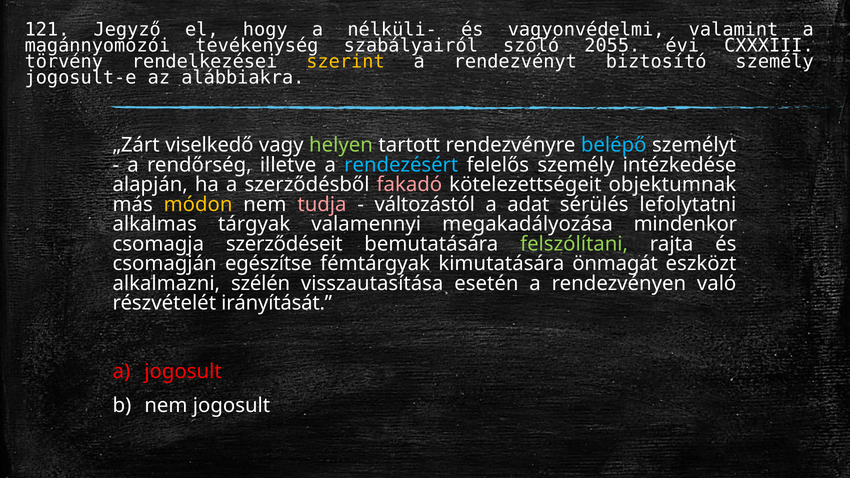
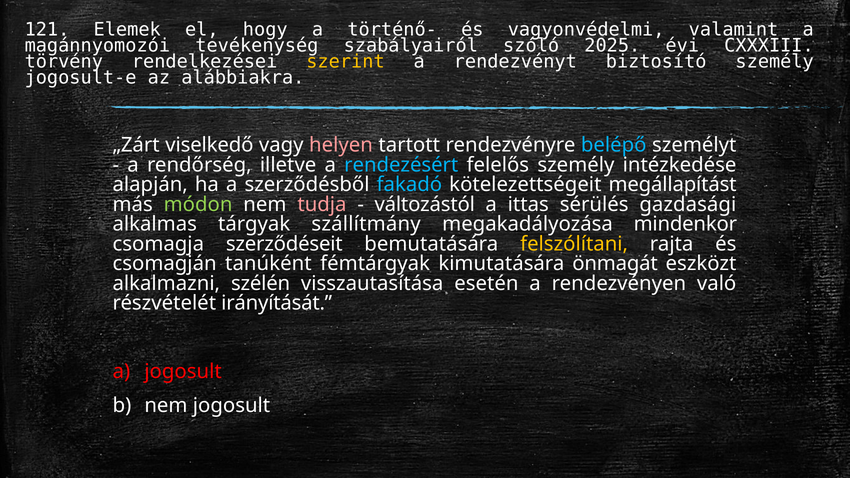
Jegyző: Jegyző -> Elemek (127, 30)
nélküli-: nélküli- -> történő- (392, 30)
2055: 2055 -> 2025 (612, 46)
helyen colour: light green -> pink (341, 145)
fakadó colour: pink -> light blue (409, 185)
objektumnak: objektumnak -> megállapítást (673, 185)
módon colour: yellow -> light green (198, 205)
adat: adat -> ittas (528, 205)
lefolytatni: lefolytatni -> gazdasági (688, 205)
valamennyi: valamennyi -> szállítmány (366, 224)
felszólítani colour: light green -> yellow (574, 244)
egészítse: egészítse -> tanúként (268, 264)
